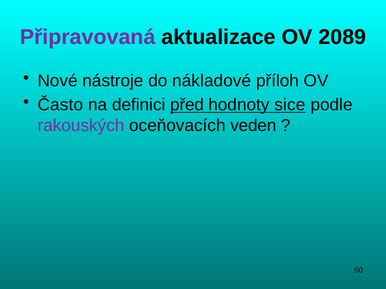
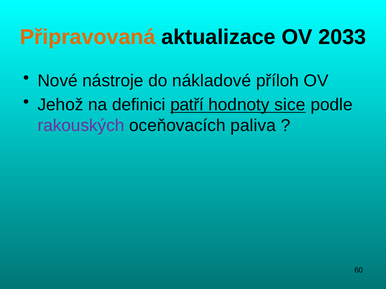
Připravovaná colour: purple -> orange (88, 37)
2089: 2089 -> 2033 (342, 37)
Často: Často -> Jehož (61, 105)
před: před -> patří (187, 105)
veden: veden -> paliva (253, 126)
